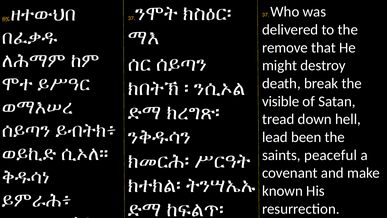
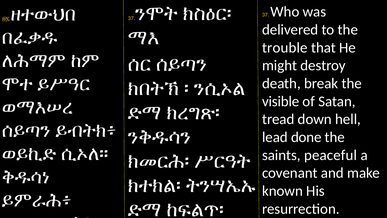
remove: remove -> trouble (285, 48)
been: been -> done (306, 137)
